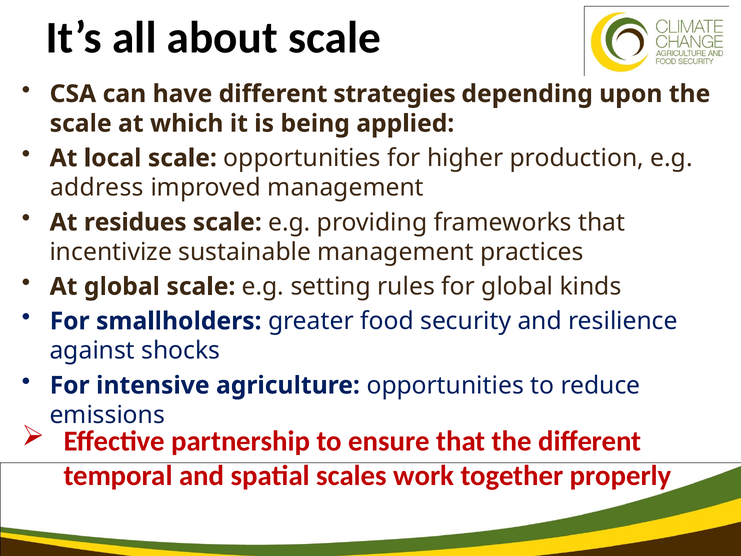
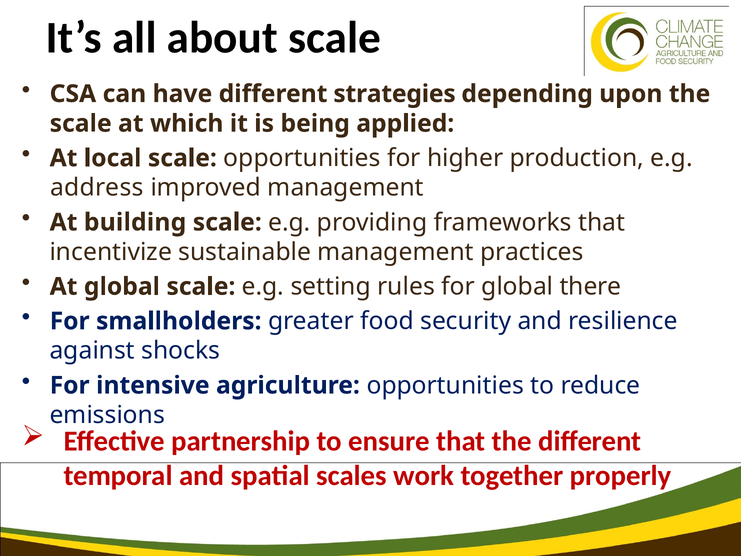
residues: residues -> building (135, 222)
kinds: kinds -> there (591, 286)
